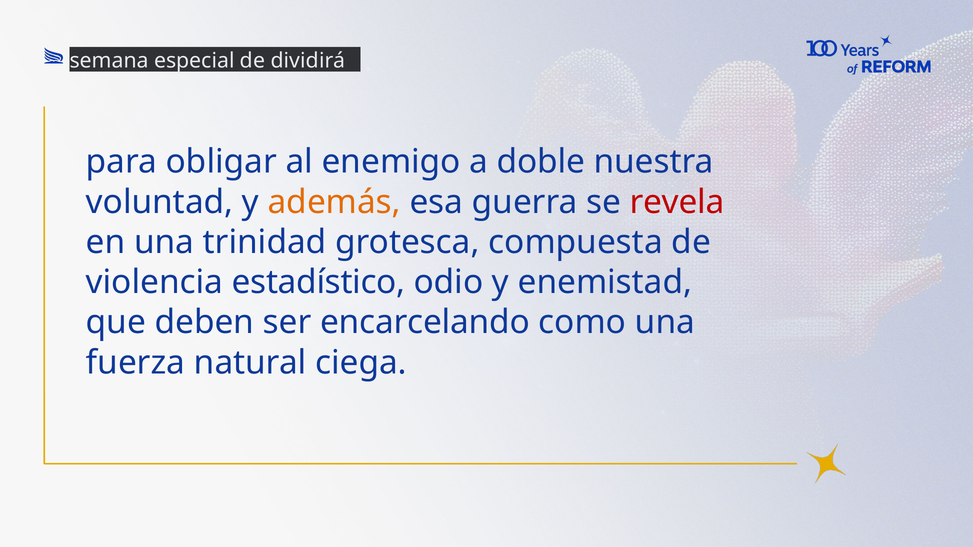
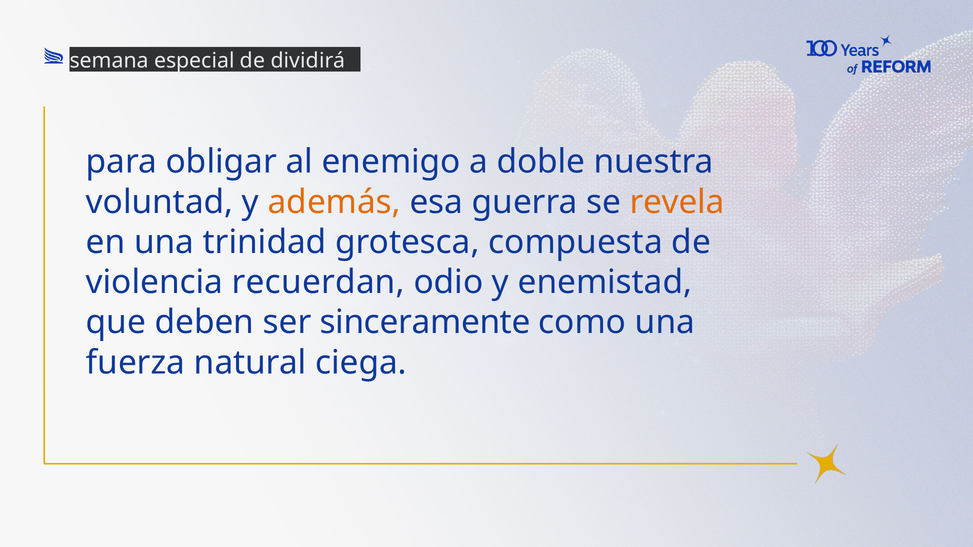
revela colour: red -> orange (677, 202)
estadístico: estadístico -> recuerdan (318, 282)
encarcelando: encarcelando -> sinceramente (425, 323)
